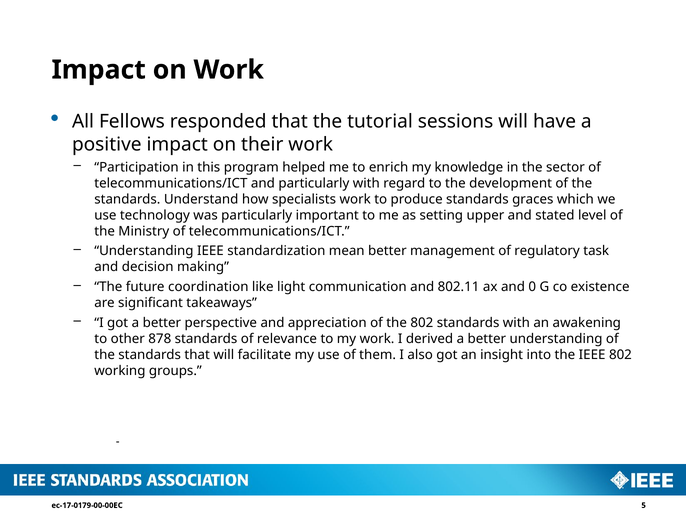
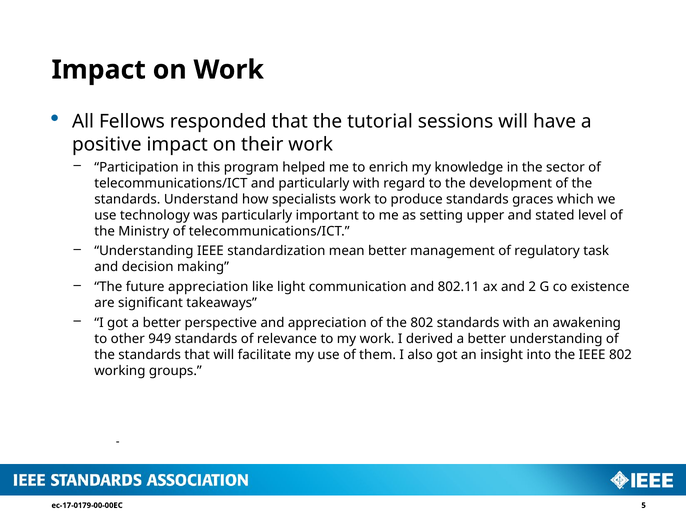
future coordination: coordination -> appreciation (208, 287)
0: 0 -> 2 (532, 287)
878: 878 -> 949 (160, 339)
